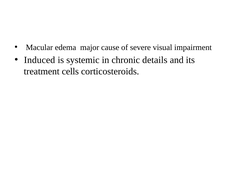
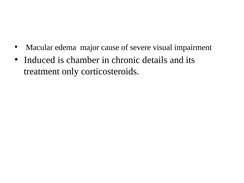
systemic: systemic -> chamber (83, 60)
cells: cells -> only (70, 71)
